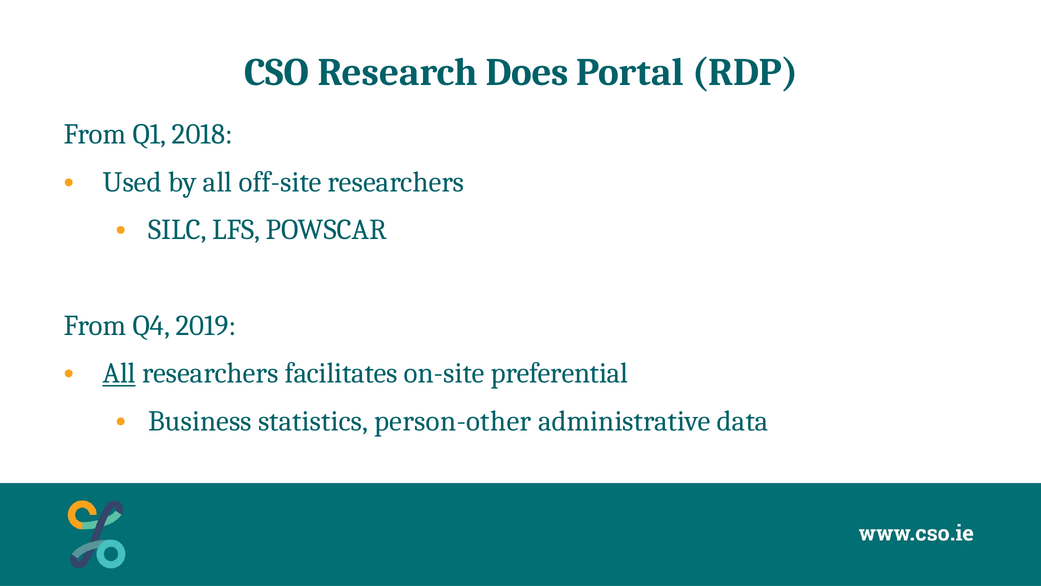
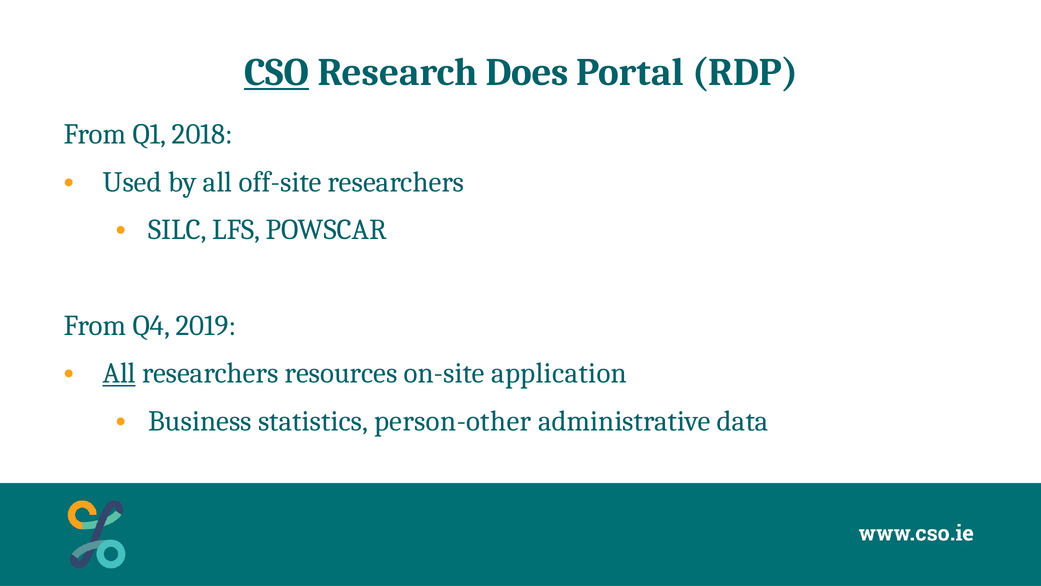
CSO underline: none -> present (277, 72)
facilitates: facilitates -> resources (341, 373)
preferential: preferential -> application (559, 373)
